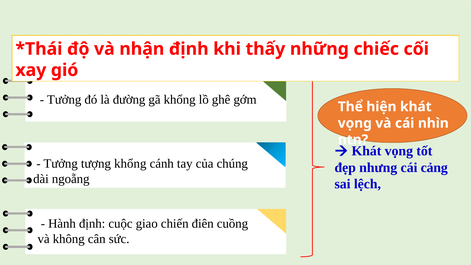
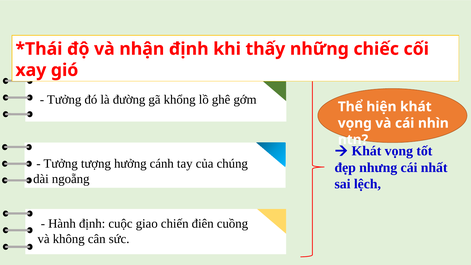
tượng khổng: khổng -> hưởng (130, 164)
cảng: cảng -> nhất (434, 168)
